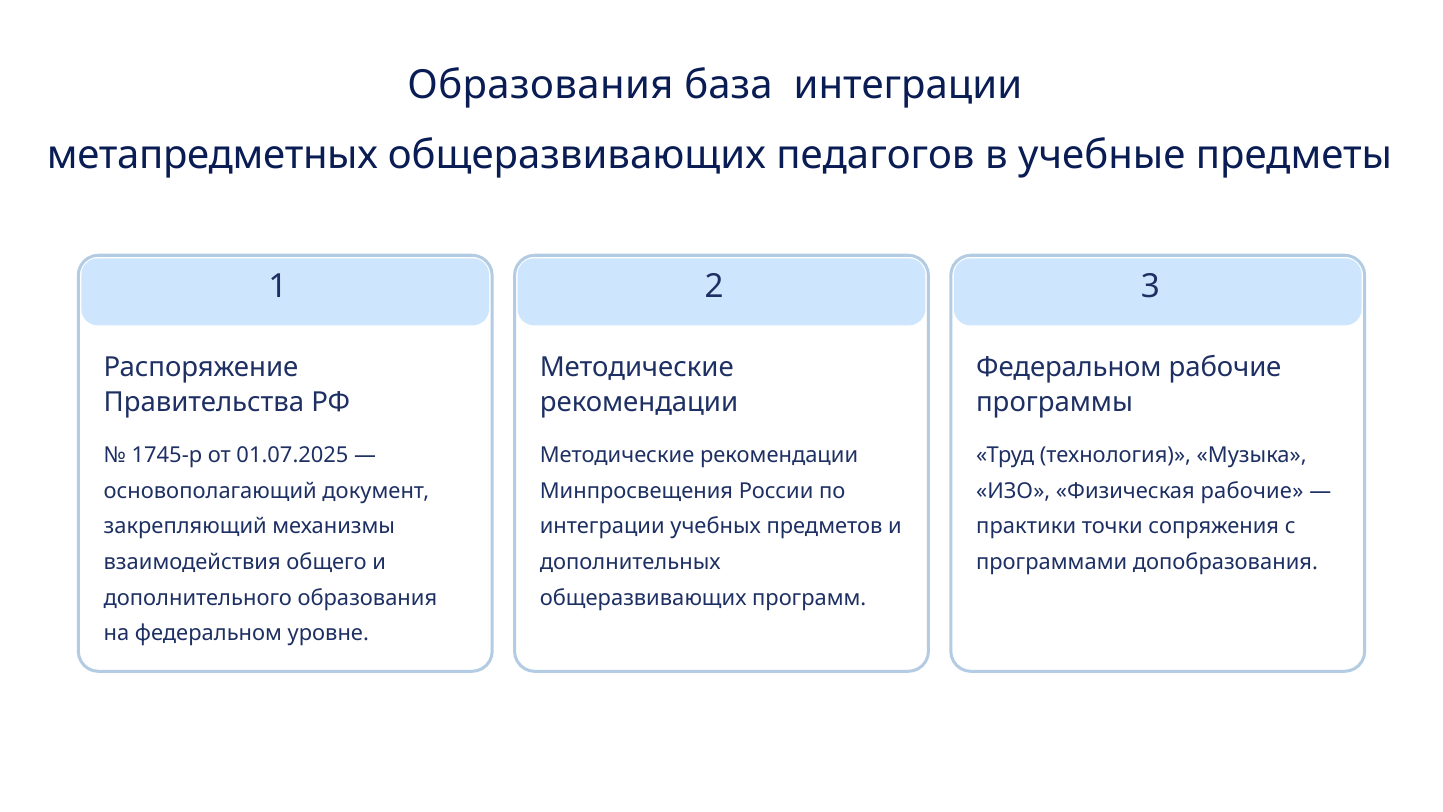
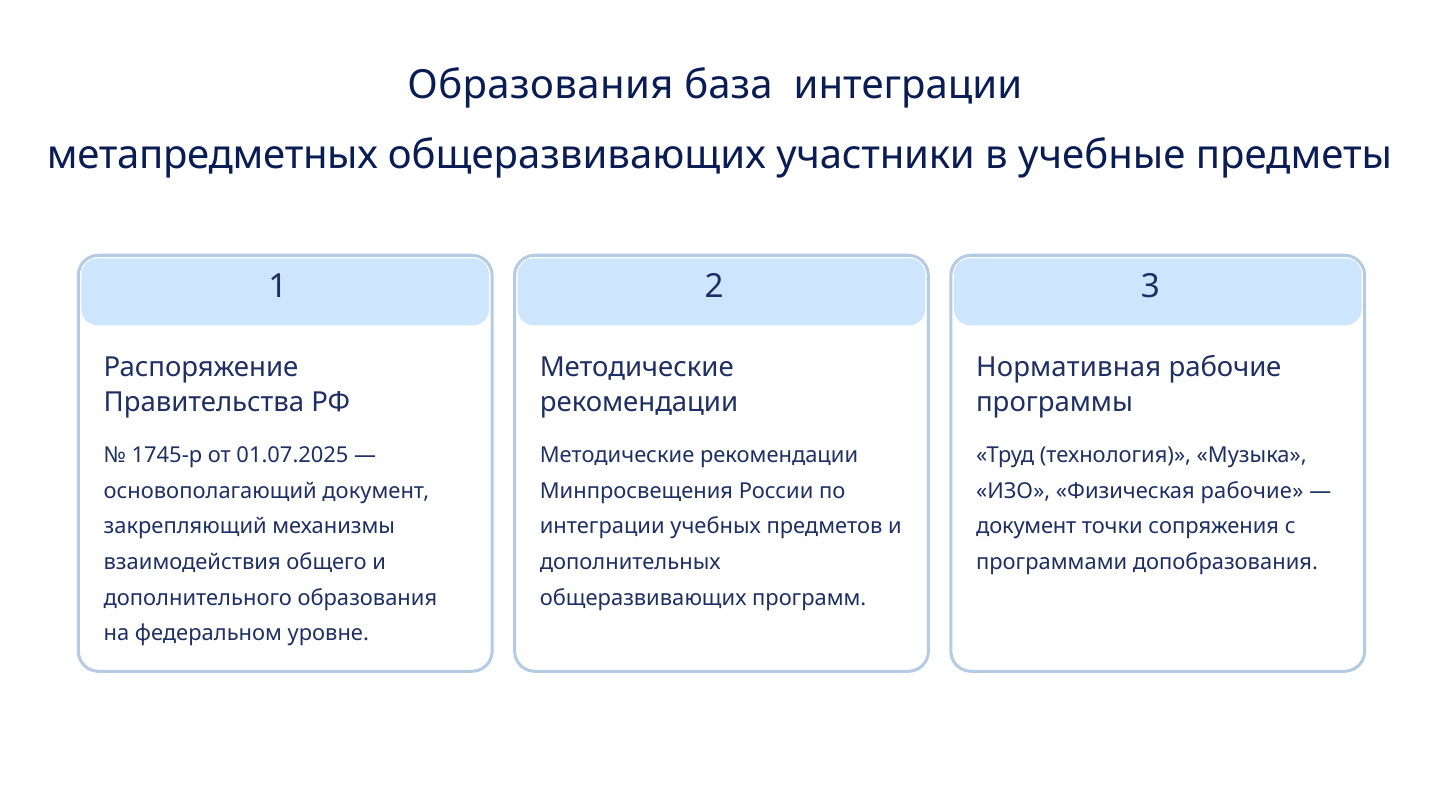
педагогов: педагогов -> участники (876, 155)
Федеральном: Федеральном -> Нормативная (1069, 368)
практики: практики -> документ (1026, 526)
